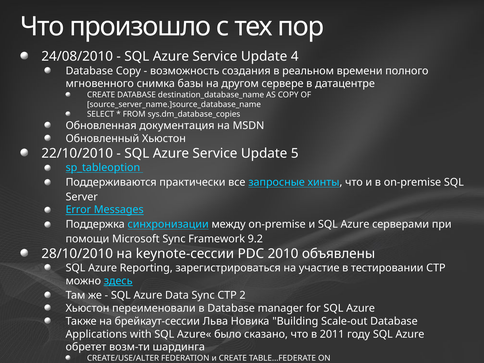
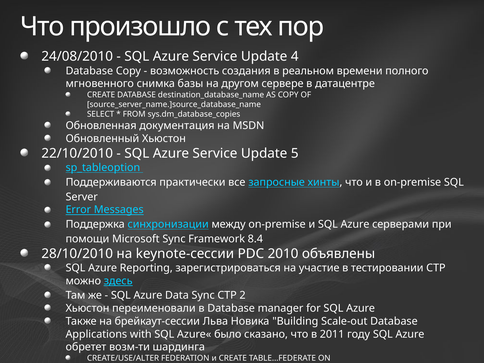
9.2: 9.2 -> 8.4 (255, 239)
